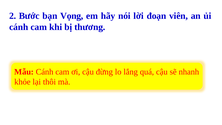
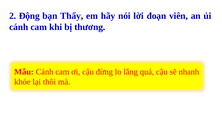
Bước: Bước -> Động (29, 16)
Vọng: Vọng -> Thấy (72, 16)
